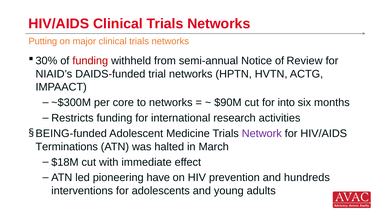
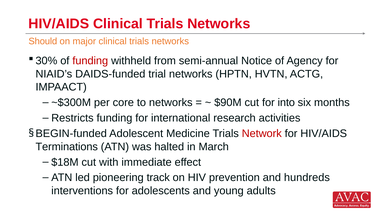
Putting: Putting -> Should (43, 41)
Review: Review -> Agency (305, 61)
BEING-funded: BEING-funded -> BEGIN-funded (71, 133)
Network colour: purple -> red (262, 133)
have: have -> track (158, 177)
